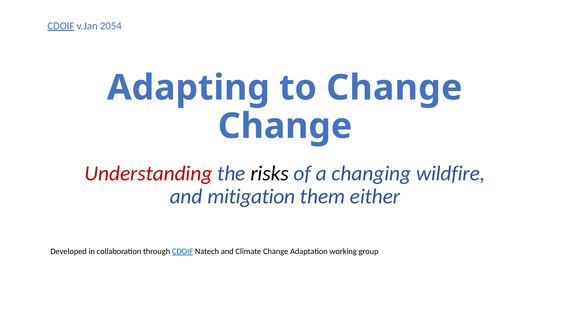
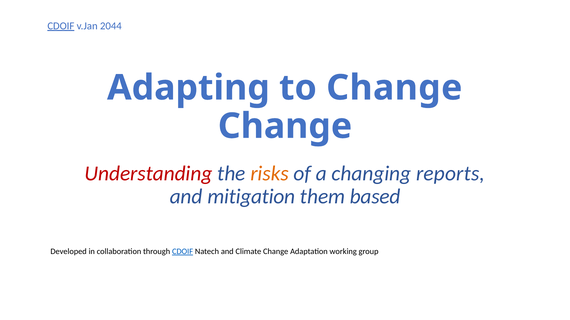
2054: 2054 -> 2044 (111, 26)
risks colour: black -> orange (270, 174)
wildfire: wildfire -> reports (450, 174)
either: either -> based (375, 197)
